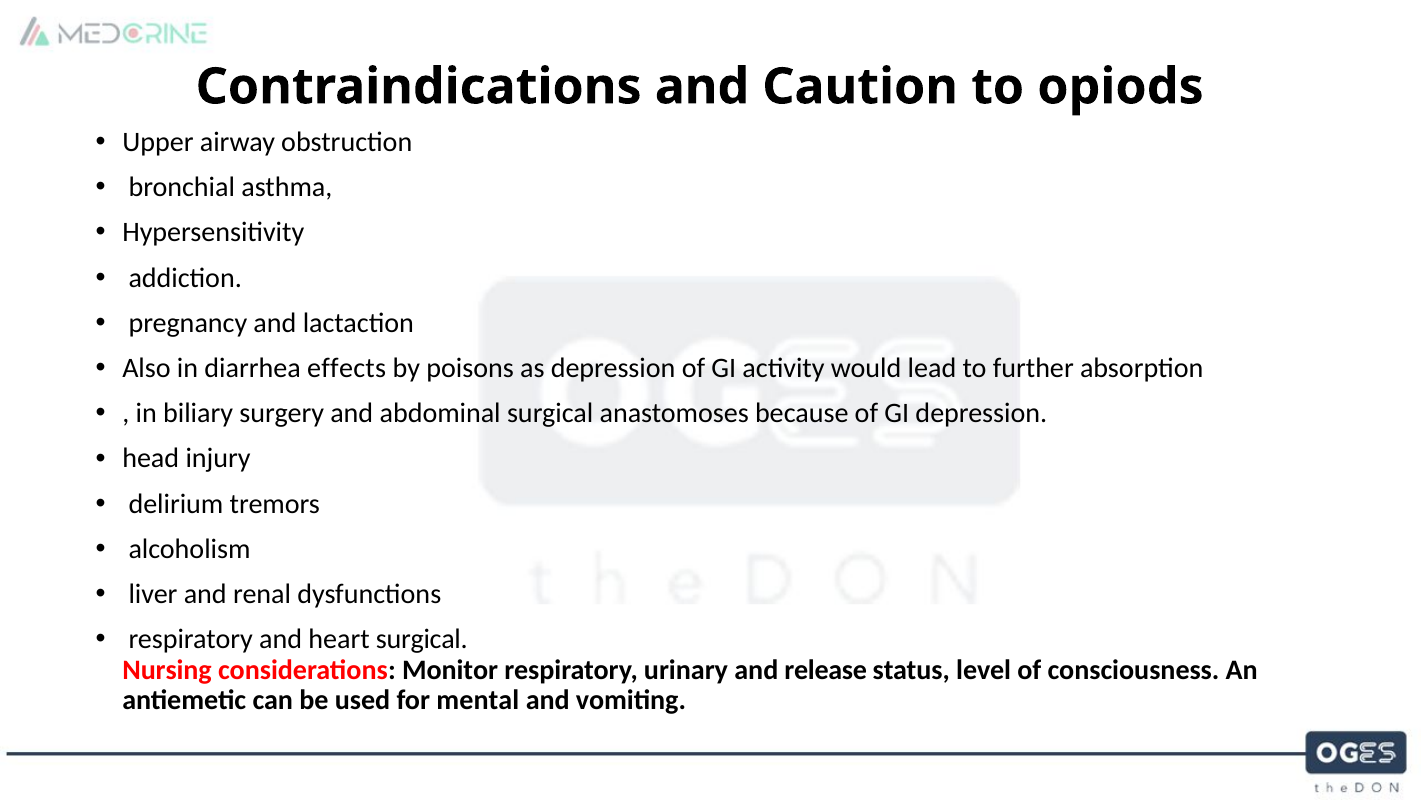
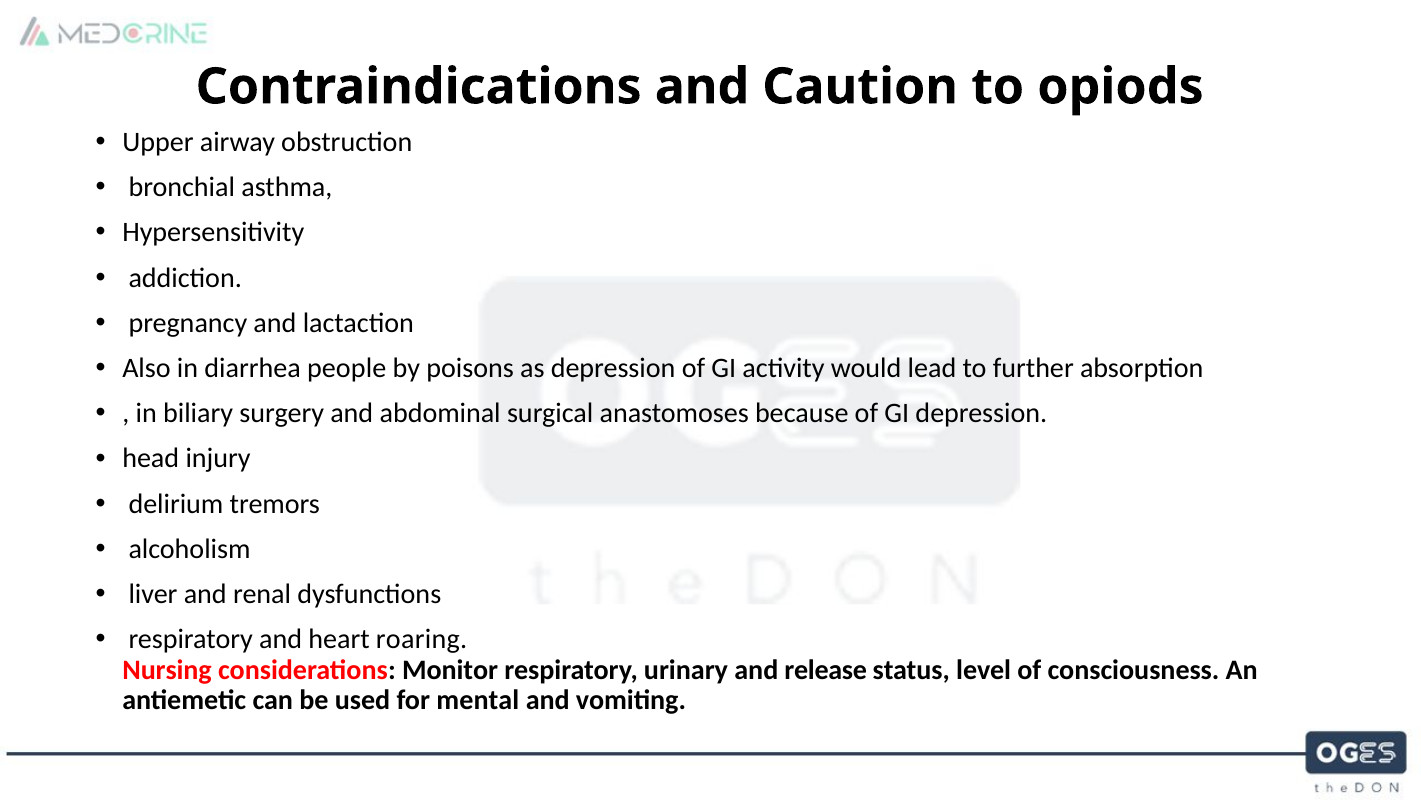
effects: effects -> people (347, 368)
heart surgical: surgical -> roaring (422, 639)
